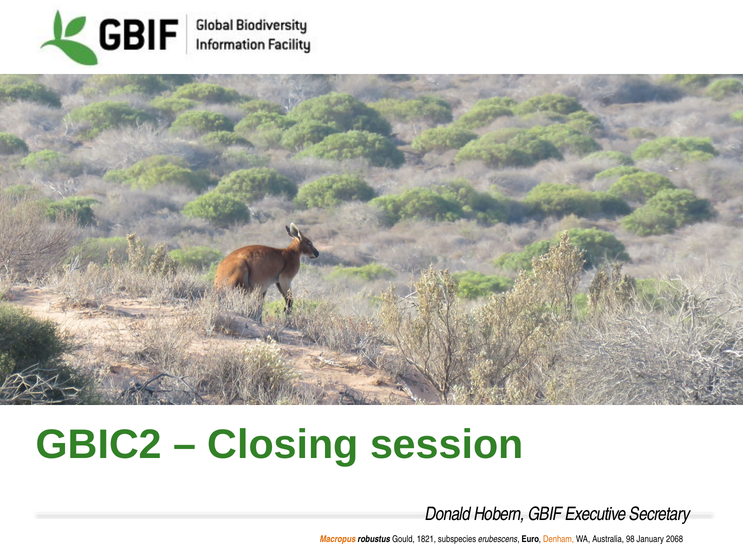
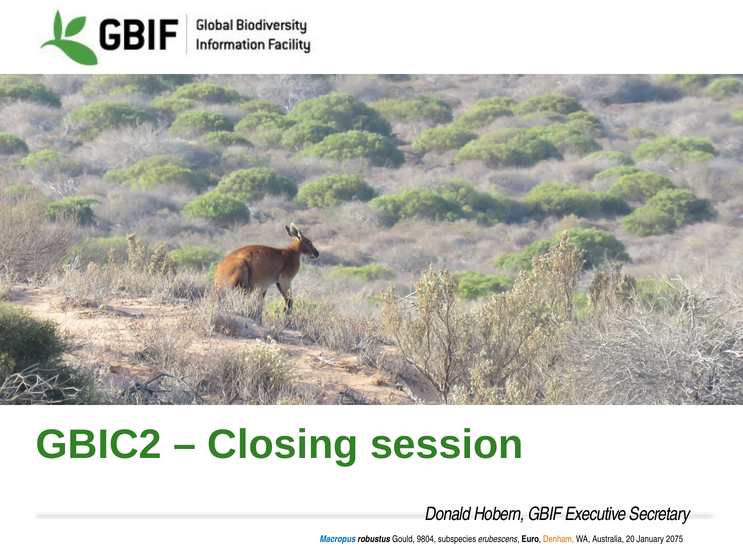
Macropus colour: orange -> blue (338, 540)
1821: 1821 -> 9804 (426, 540)
98: 98 -> 20 (630, 540)
2068: 2068 -> 2075 (675, 540)
